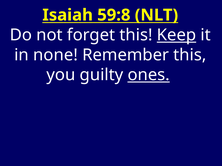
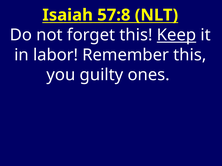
59:8: 59:8 -> 57:8 (114, 15)
none: none -> labor (56, 55)
ones underline: present -> none (149, 75)
